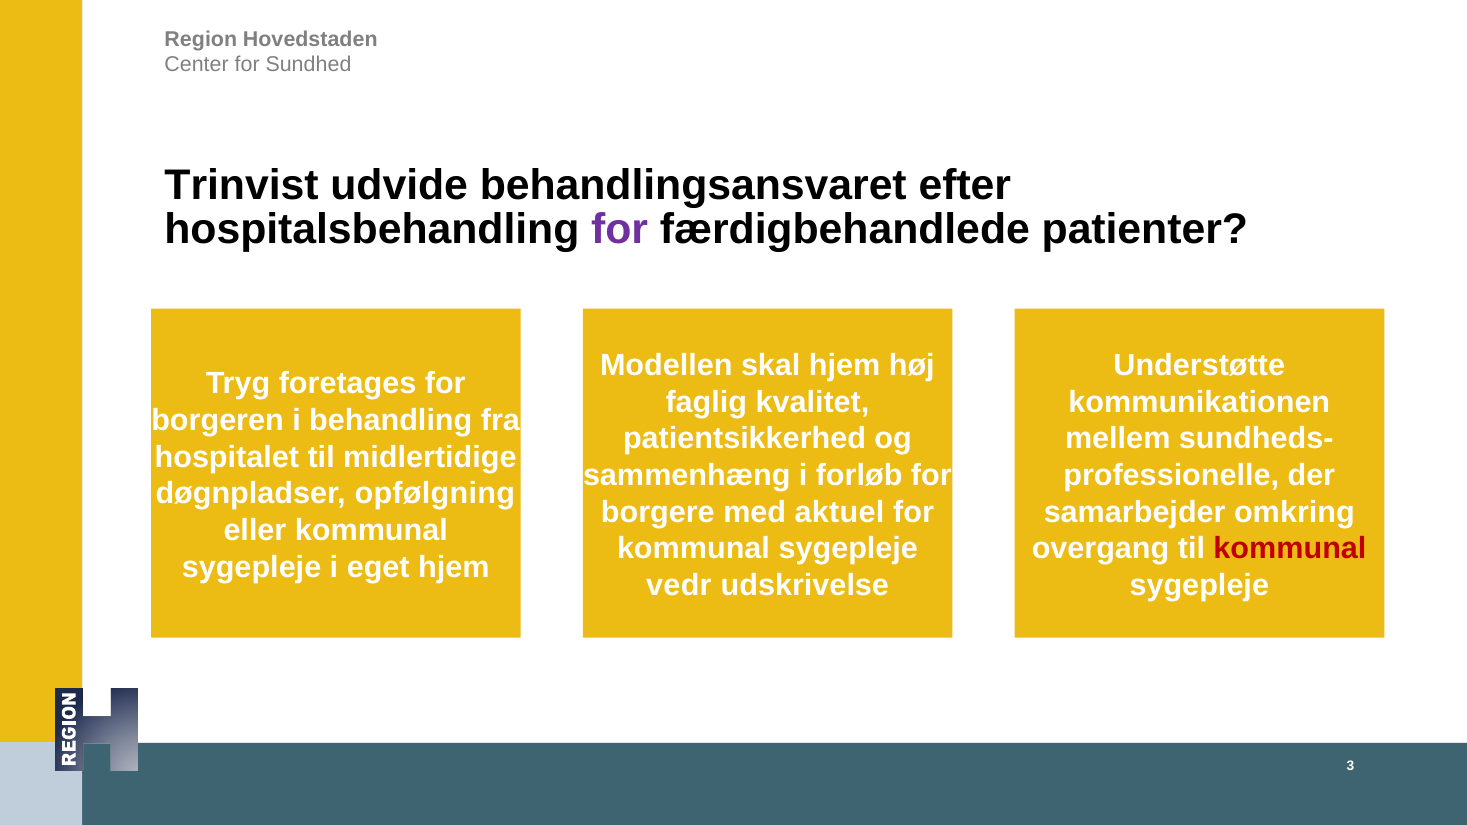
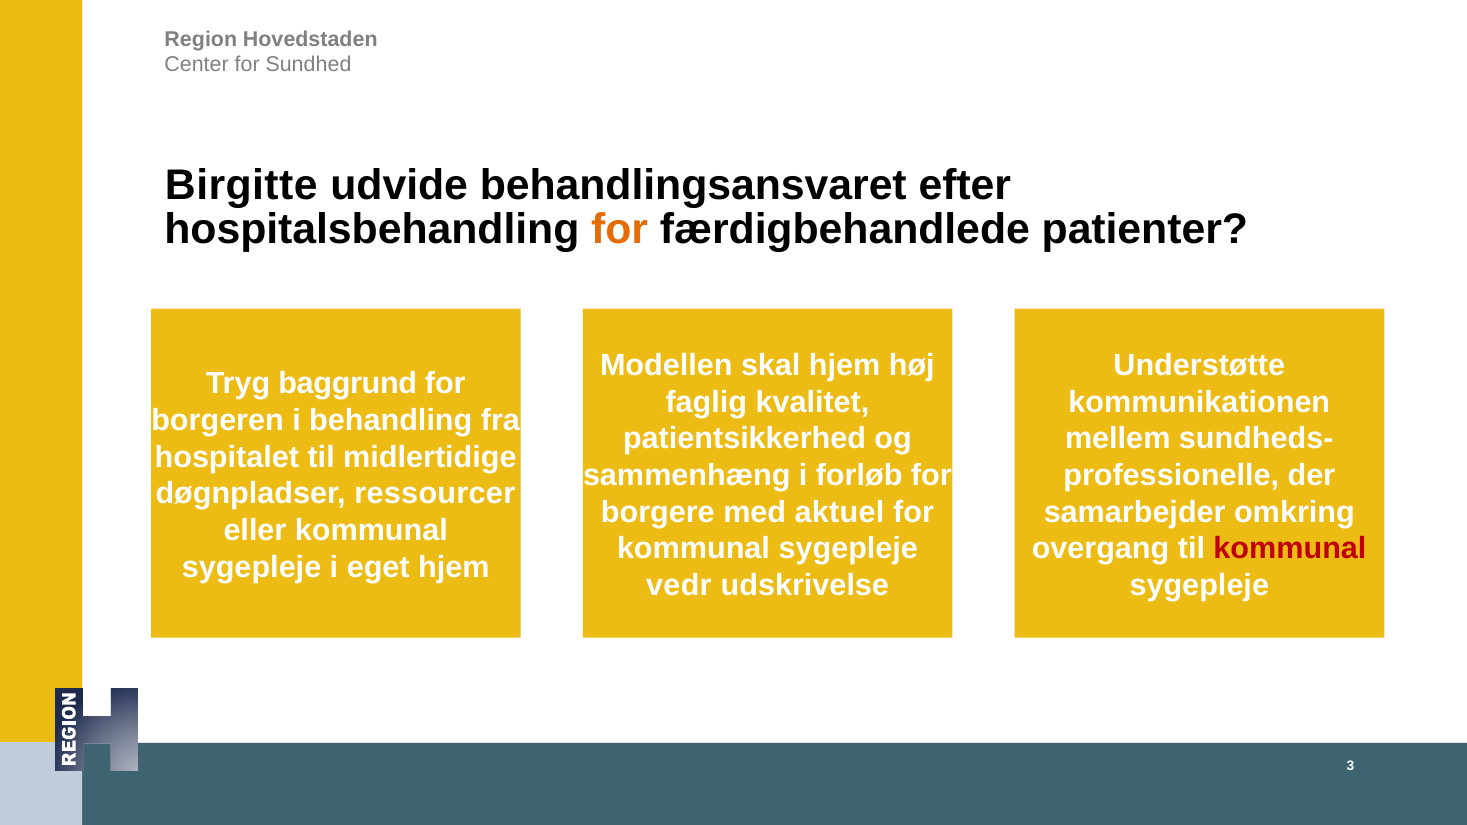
Trinvist: Trinvist -> Birgitte (241, 186)
for colour: purple -> orange (620, 229)
foretages: foretages -> baggrund (348, 384)
opfølgning: opfølgning -> ressourcer (435, 494)
